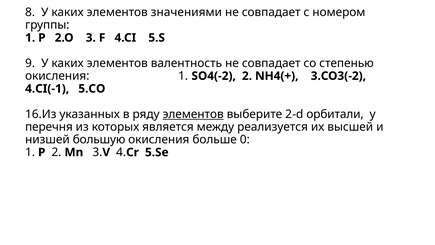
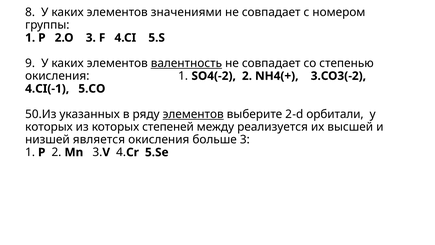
валентность underline: none -> present (186, 63)
16.Из: 16.Из -> 50.Из (41, 114)
перечня: перечня -> которых (49, 127)
является: является -> степеней (168, 127)
большую: большую -> является (99, 139)
больше 0: 0 -> 3 (245, 139)
